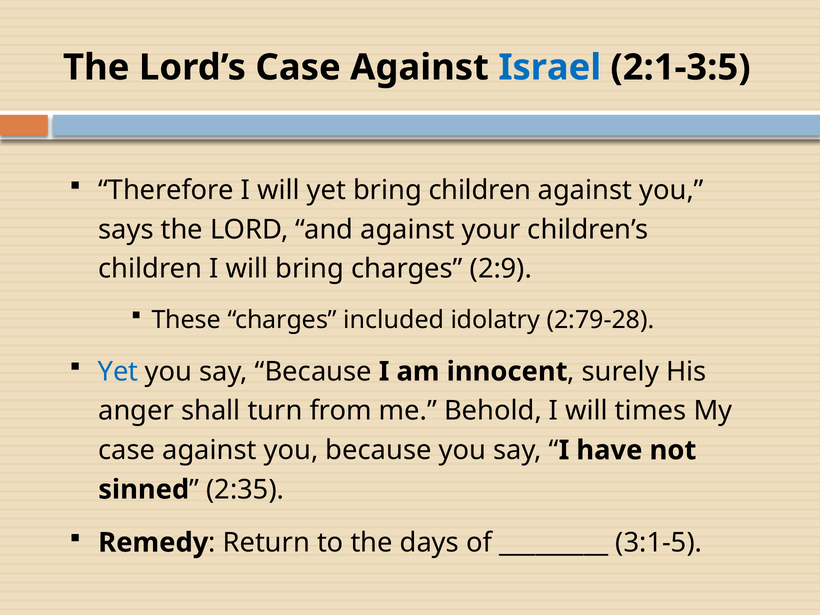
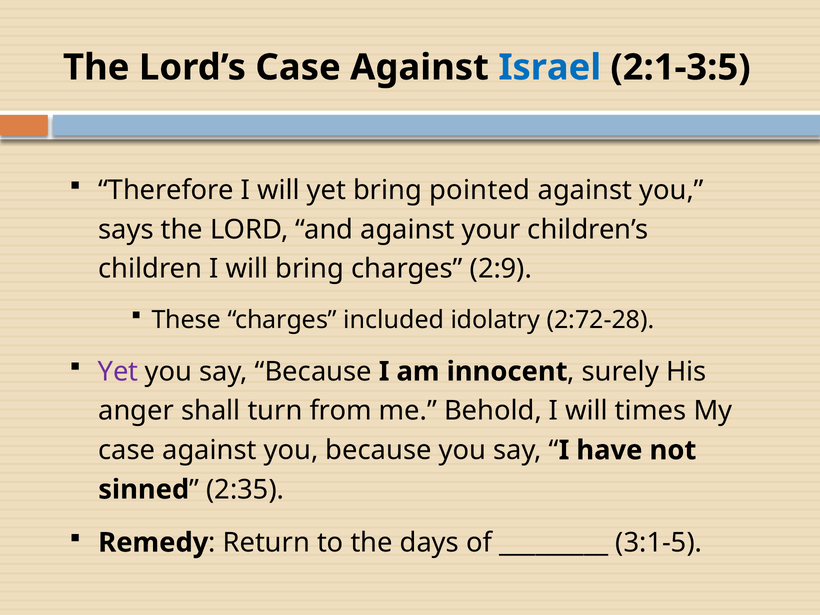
bring children: children -> pointed (480, 190)
2:79-28: 2:79-28 -> 2:72-28 (600, 320)
Yet colour: blue -> purple (118, 372)
